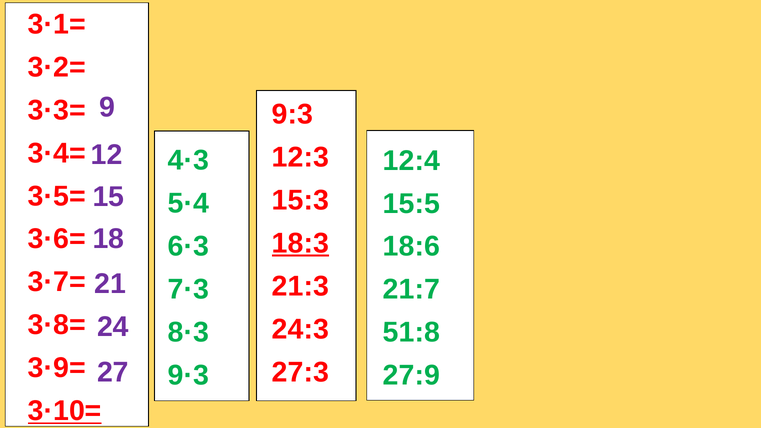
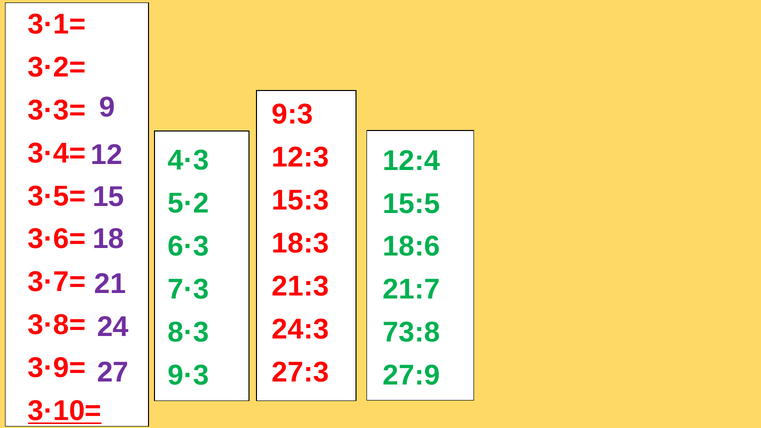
5·4: 5·4 -> 5·2 (188, 203)
18:3 underline: present -> none (300, 243)
51:8: 51:8 -> 73:8 (411, 333)
